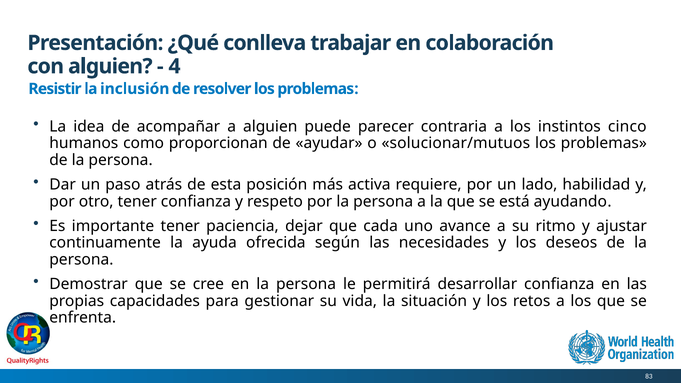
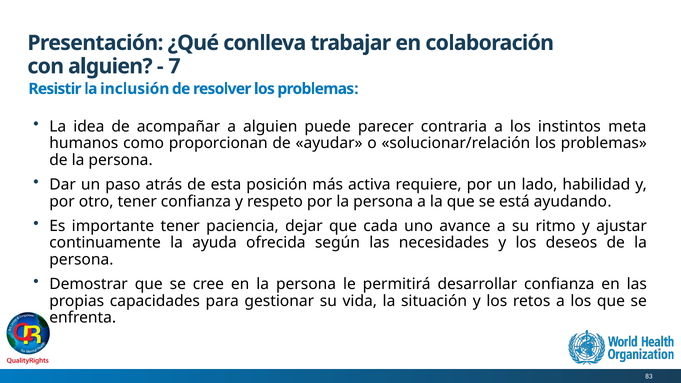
4: 4 -> 7 (175, 66)
cinco: cinco -> meta (627, 126)
solucionar/mutuos: solucionar/mutuos -> solucionar/relación (456, 143)
